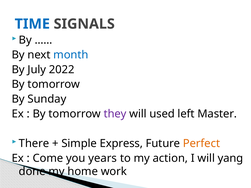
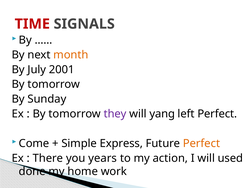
TIME colour: blue -> red (32, 24)
month colour: blue -> orange (71, 55)
2022: 2022 -> 2001 (62, 70)
used: used -> yang (162, 114)
left Master: Master -> Perfect (217, 114)
There: There -> Come (34, 144)
Come: Come -> There (48, 158)
yang: yang -> used (230, 158)
